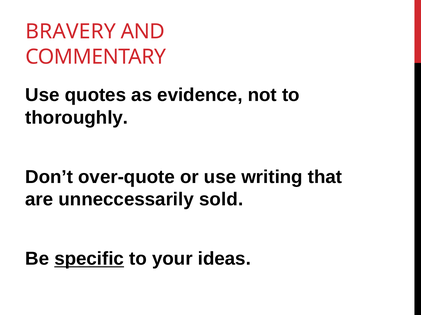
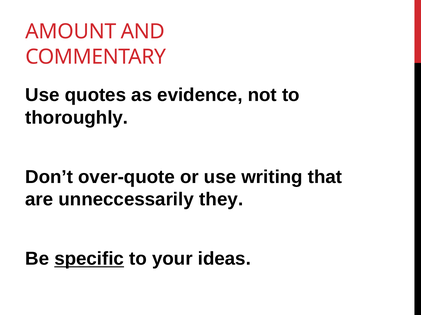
BRAVERY: BRAVERY -> AMOUNT (71, 32)
sold: sold -> they (221, 200)
